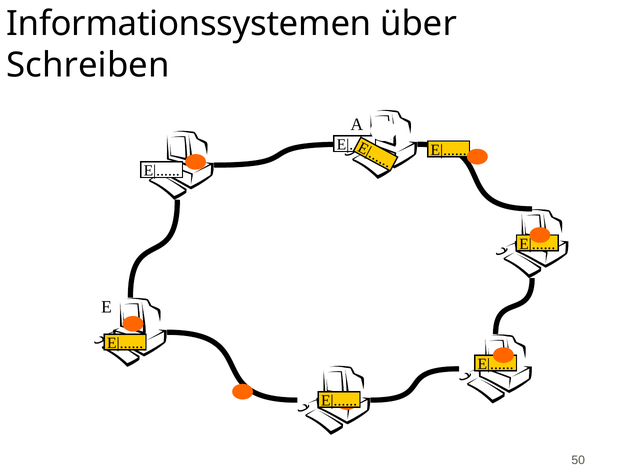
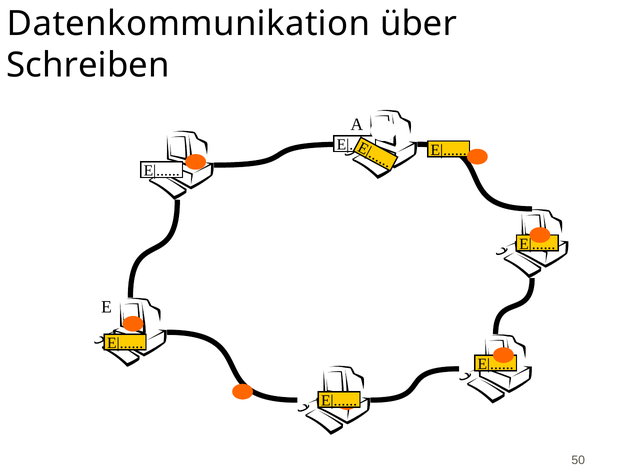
Informationssystemen: Informationssystemen -> Datenkommunikation (189, 24)
